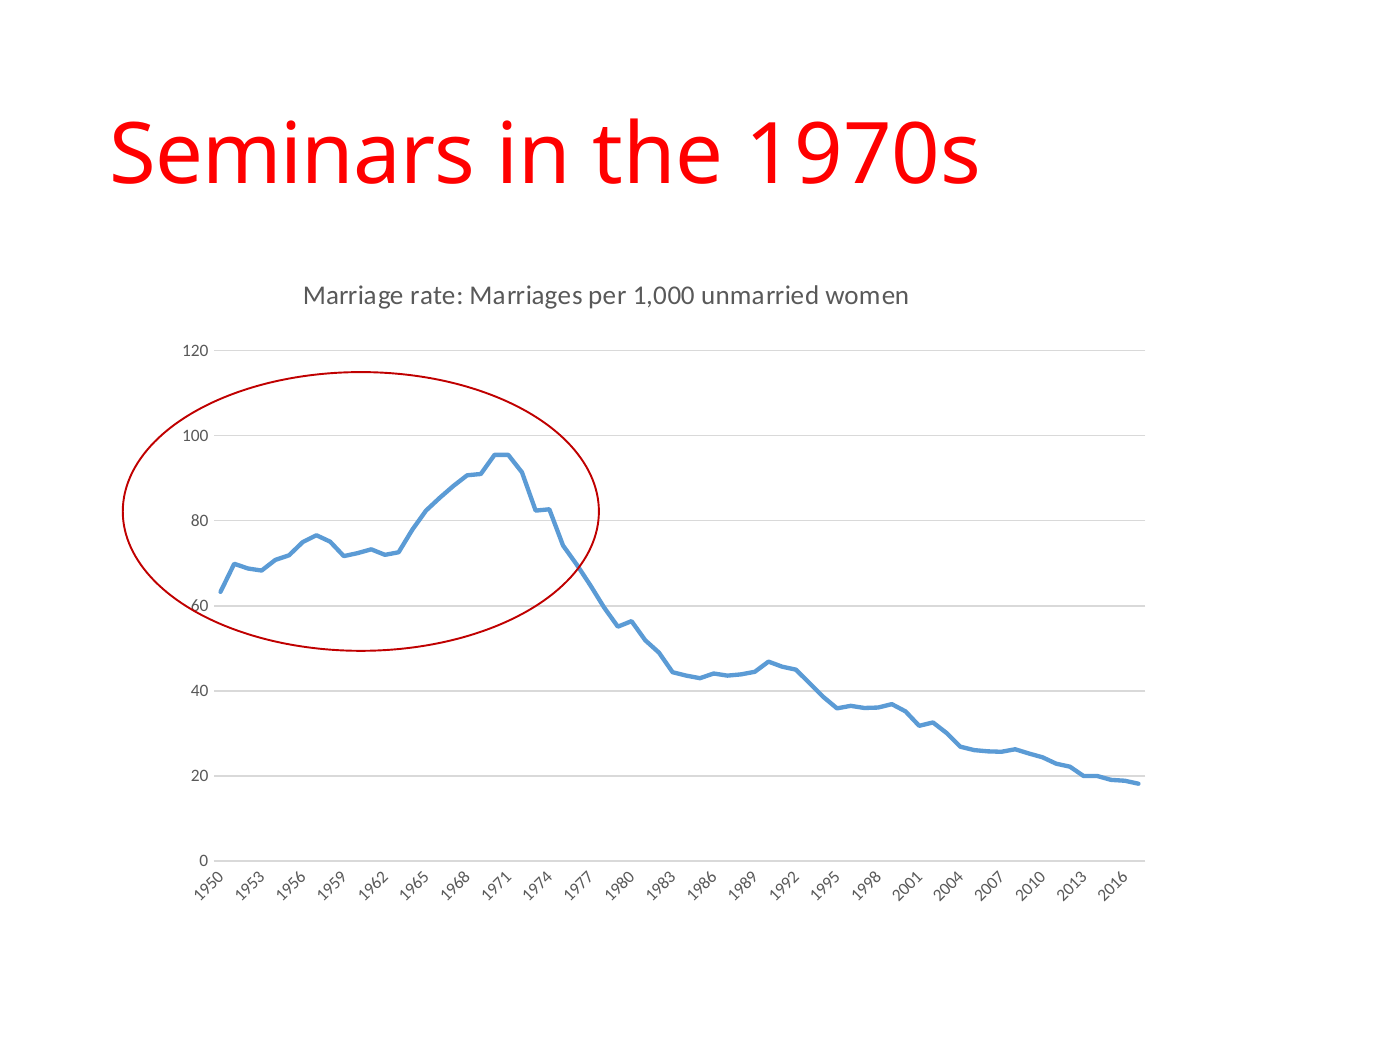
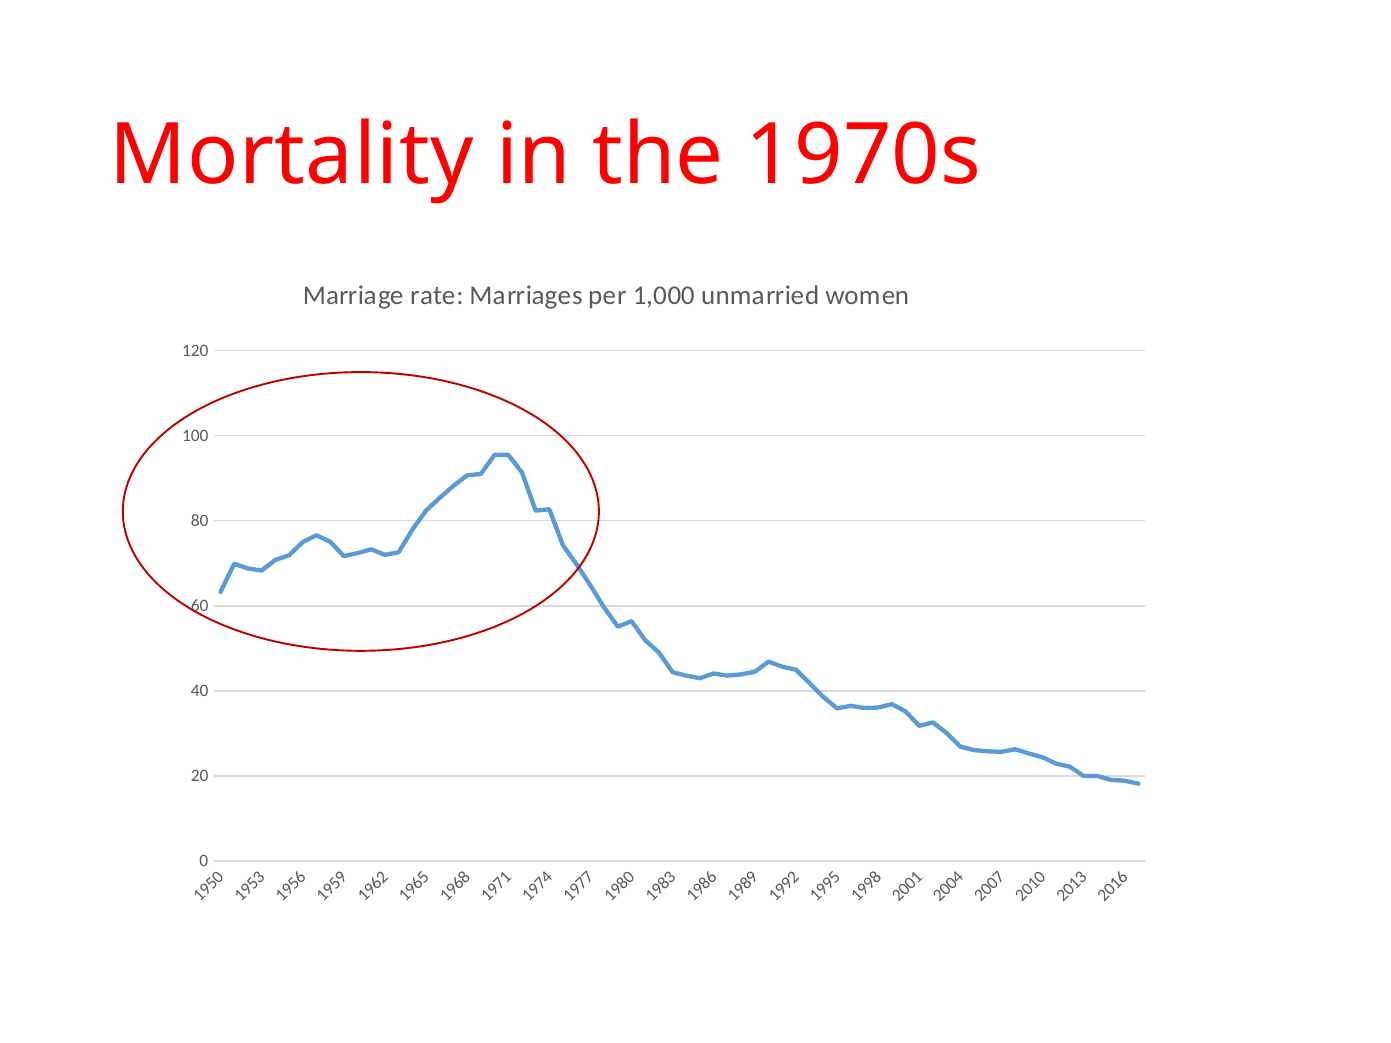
Seminars: Seminars -> Mortality (292, 156)
